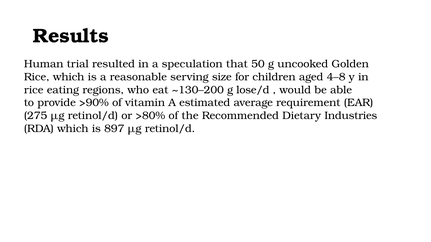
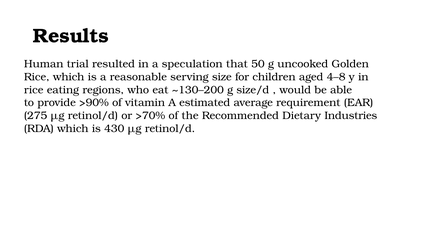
lose/d: lose/d -> size/d (253, 90)
>80%: >80% -> >70% (150, 116)
897: 897 -> 430 (114, 129)
